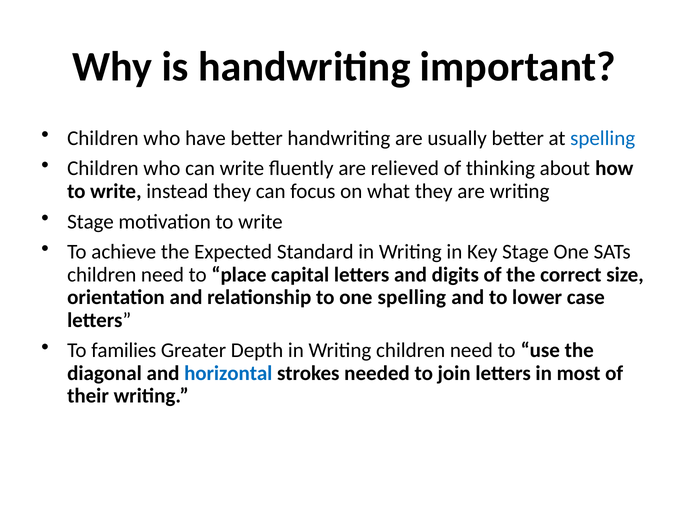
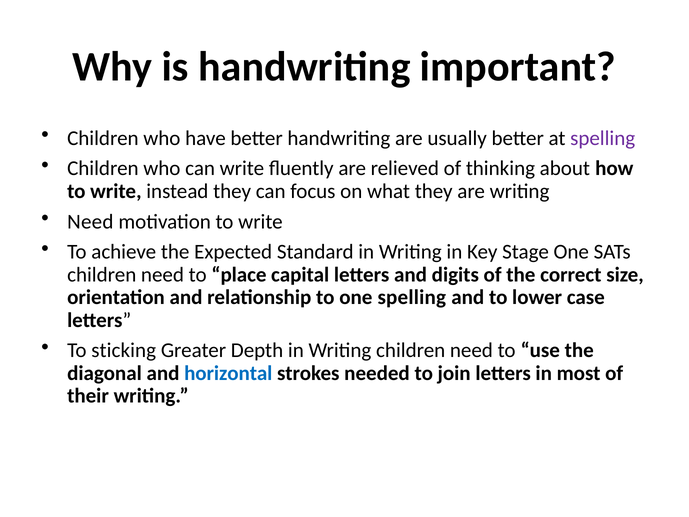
spelling colour: blue -> purple (603, 138)
Stage: Stage -> Need (90, 221)
families: families -> sticking (124, 350)
